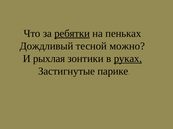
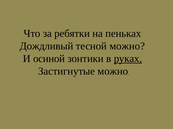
ребятки underline: present -> none (72, 34)
рыхлая: рыхлая -> осиной (49, 59)
Застигнутые парике: парике -> можно (113, 72)
